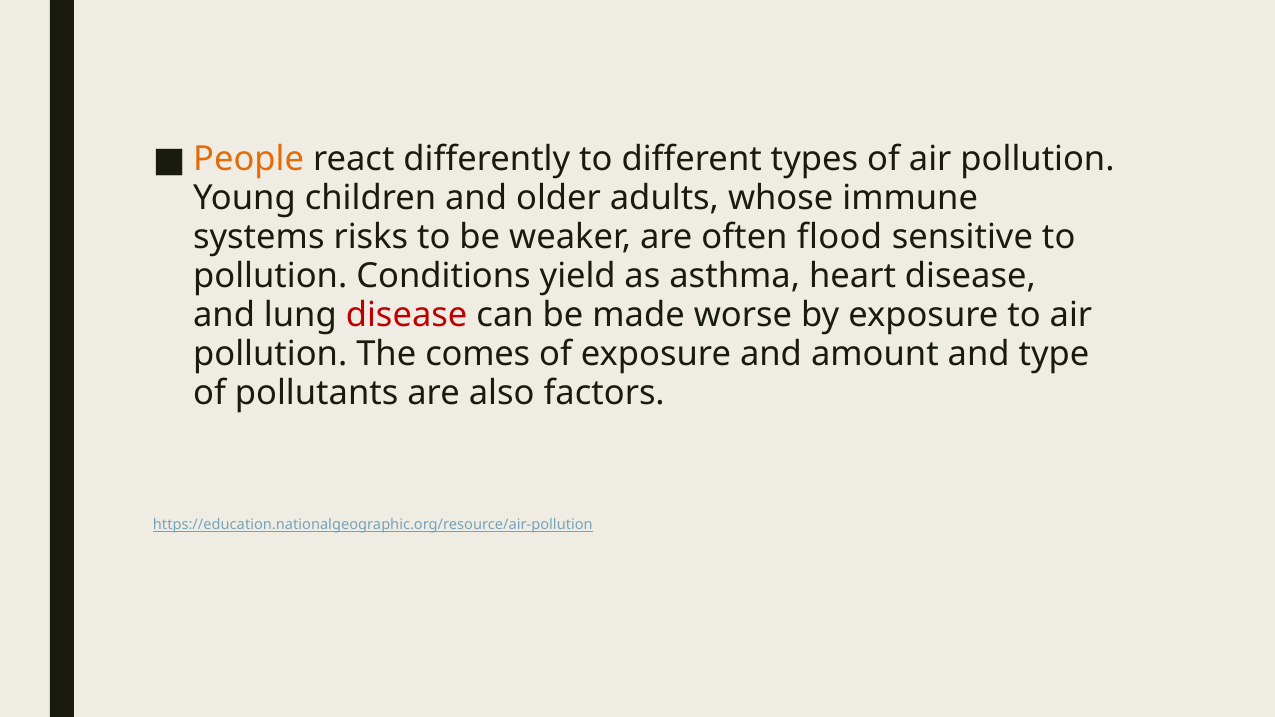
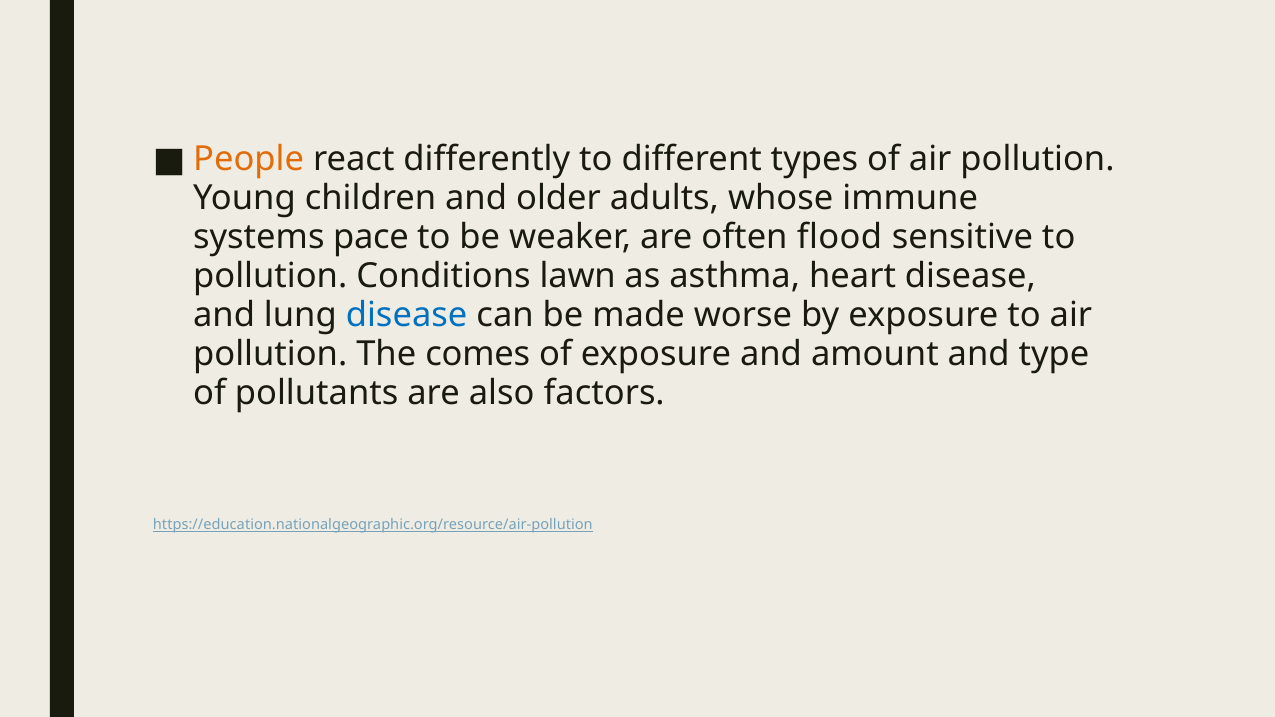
risks: risks -> pace (371, 238)
yield: yield -> lawn (578, 277)
disease colour: red -> blue (407, 316)
